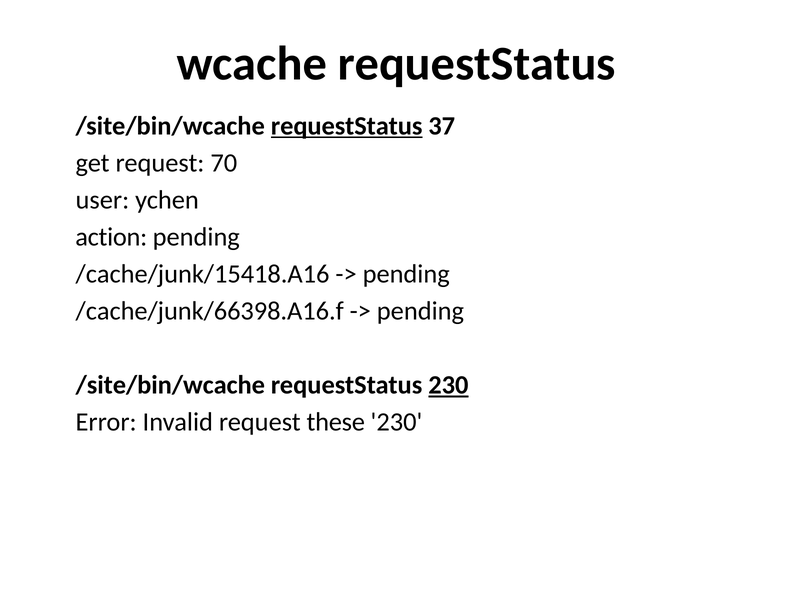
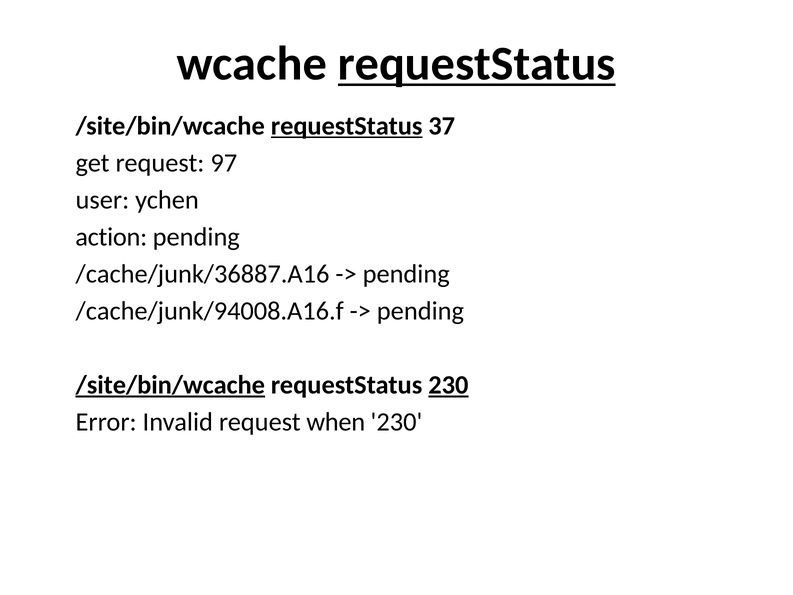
requestStatus underline: none -> present (477, 64)
70: 70 -> 97 (224, 163)
/cache/junk/15418.A16: /cache/junk/15418.A16 -> /cache/junk/36887.A16 (203, 274)
/cache/junk/66398.A16.f: /cache/junk/66398.A16.f -> /cache/junk/94008.A16.f (210, 311)
/site/bin/wcache underline: none -> present (170, 385)
these: these -> when (336, 422)
